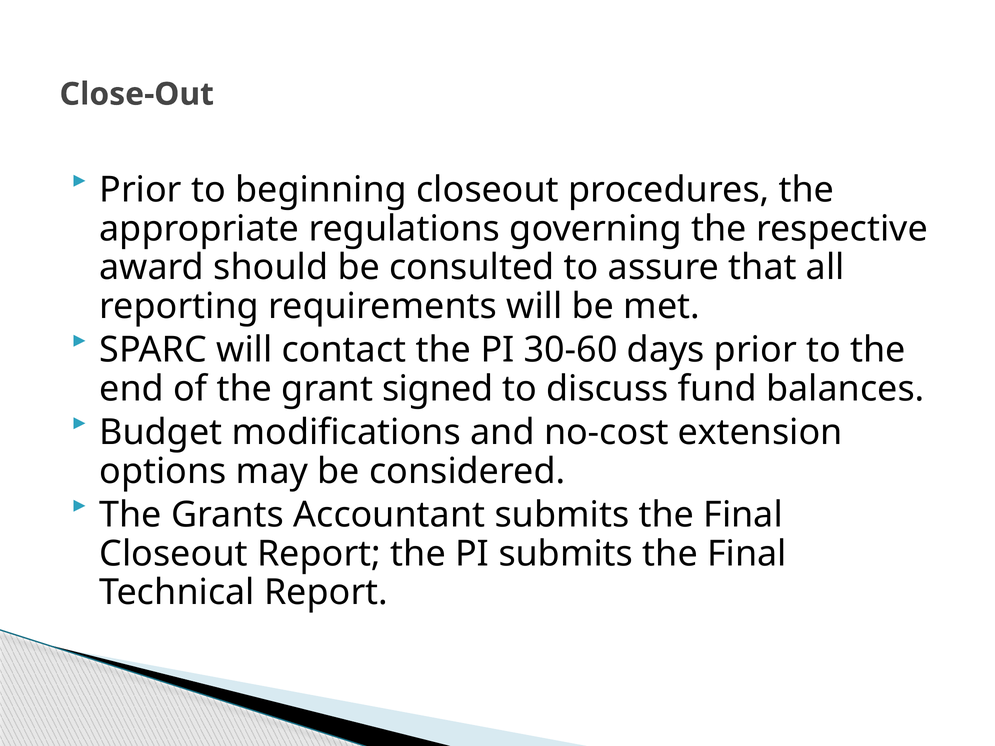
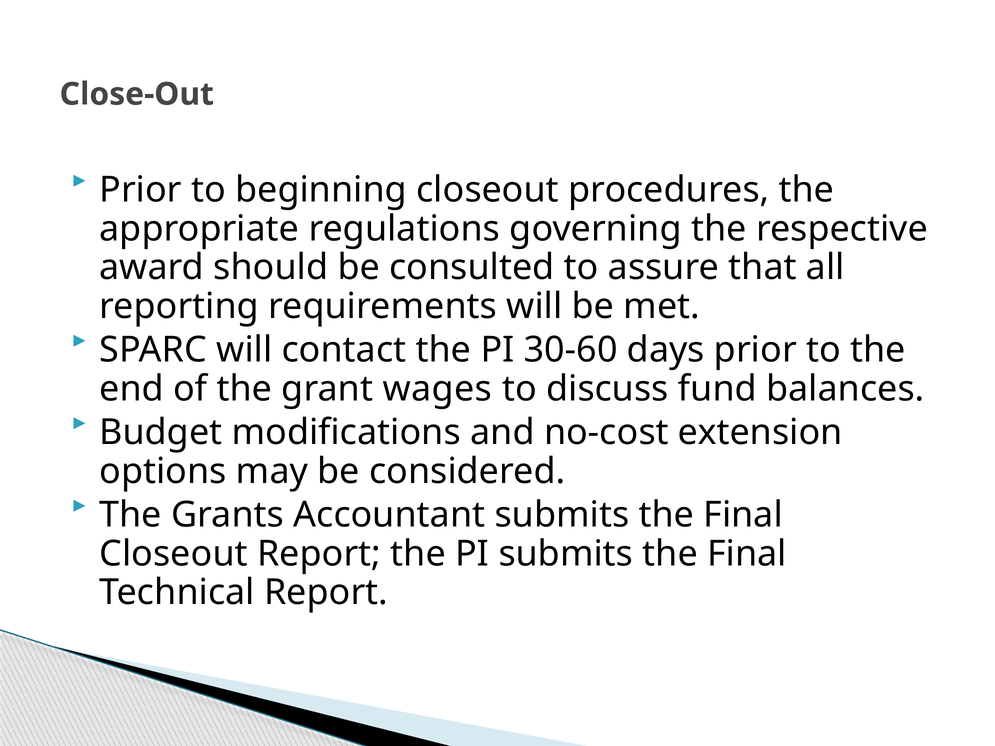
signed: signed -> wages (437, 389)
